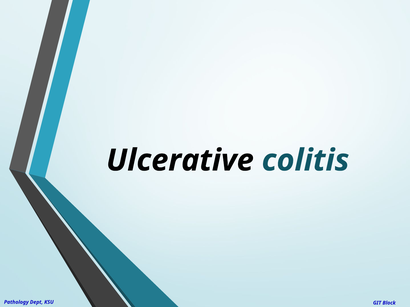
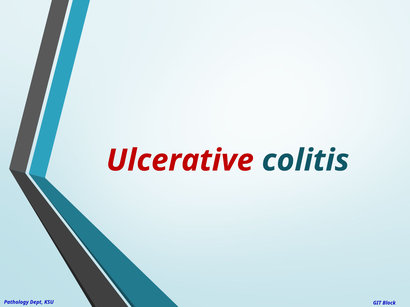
Ulcerative colour: black -> red (180, 161)
